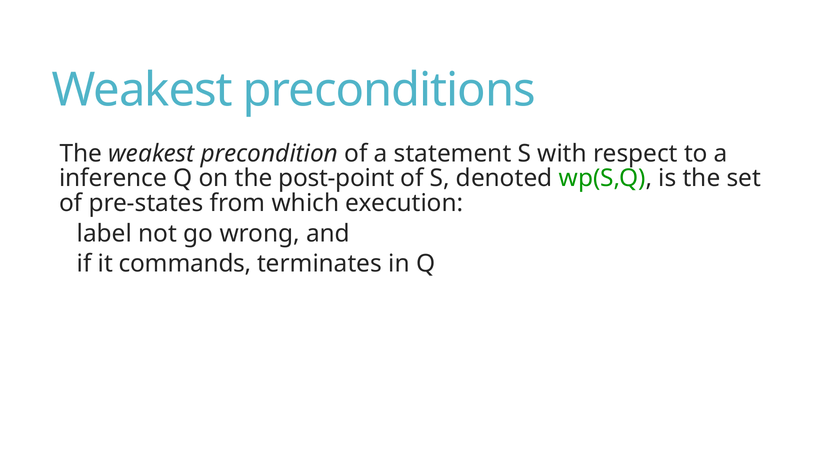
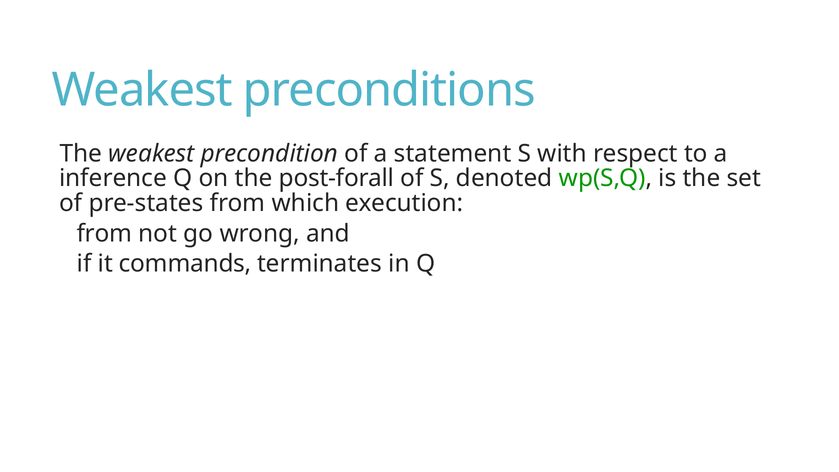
post-point: post-point -> post-forall (337, 178)
label: label -> from (105, 233)
